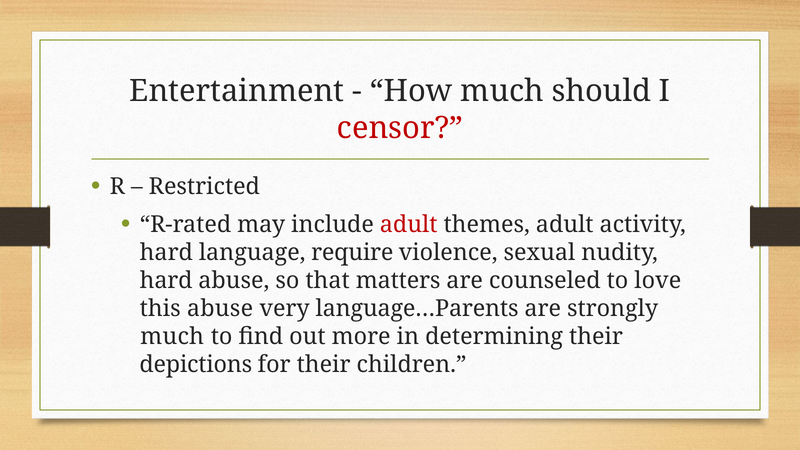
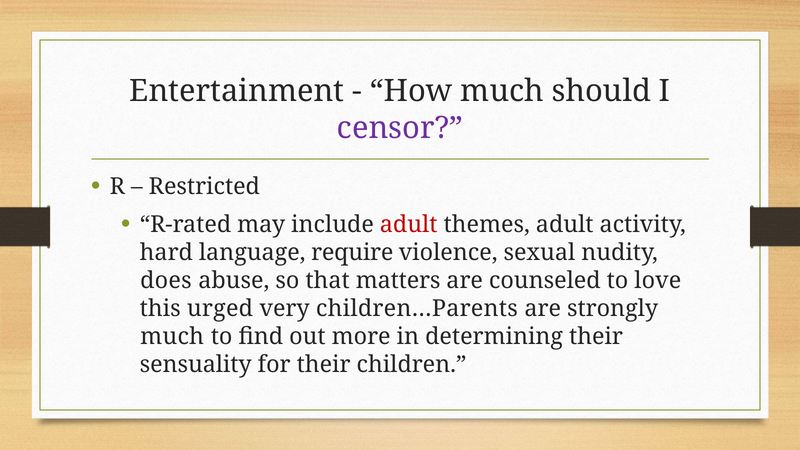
censor colour: red -> purple (400, 128)
hard: hard -> does (166, 280)
this abuse: abuse -> urged (220, 309)
language…Parents: language…Parents -> children…Parents (417, 309)
depictions: depictions -> sensuality (196, 365)
